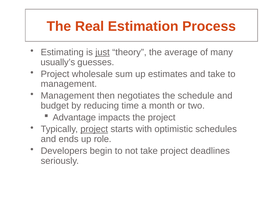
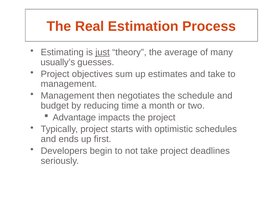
wholesale: wholesale -> objectives (92, 74)
project underline: present -> none (94, 129)
role: role -> first (103, 139)
